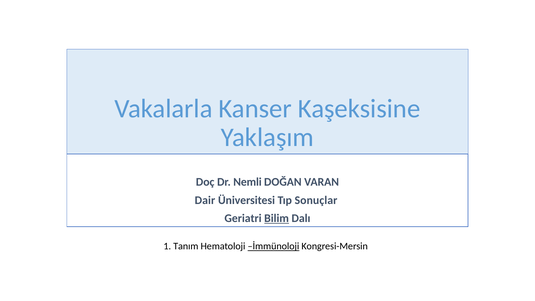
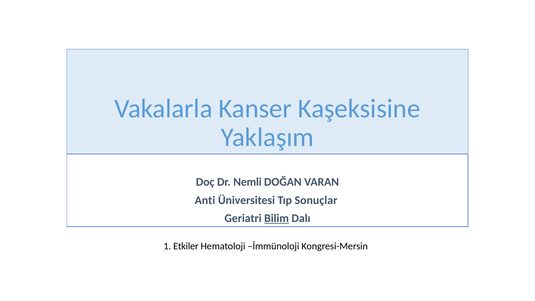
Dair: Dair -> Anti (205, 200)
Tanım: Tanım -> Etkiler (186, 246)
İmmünoloji underline: present -> none (273, 246)
